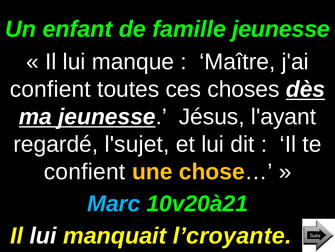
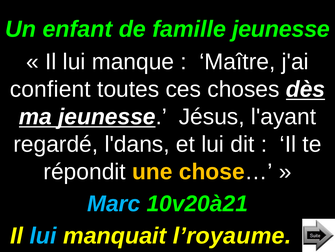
l'sujet: l'sujet -> l'dans (137, 144)
confient: confient -> répondit (85, 171)
lui colour: white -> light blue (43, 235)
l’croyante: l’croyante -> l’royaume (232, 235)
